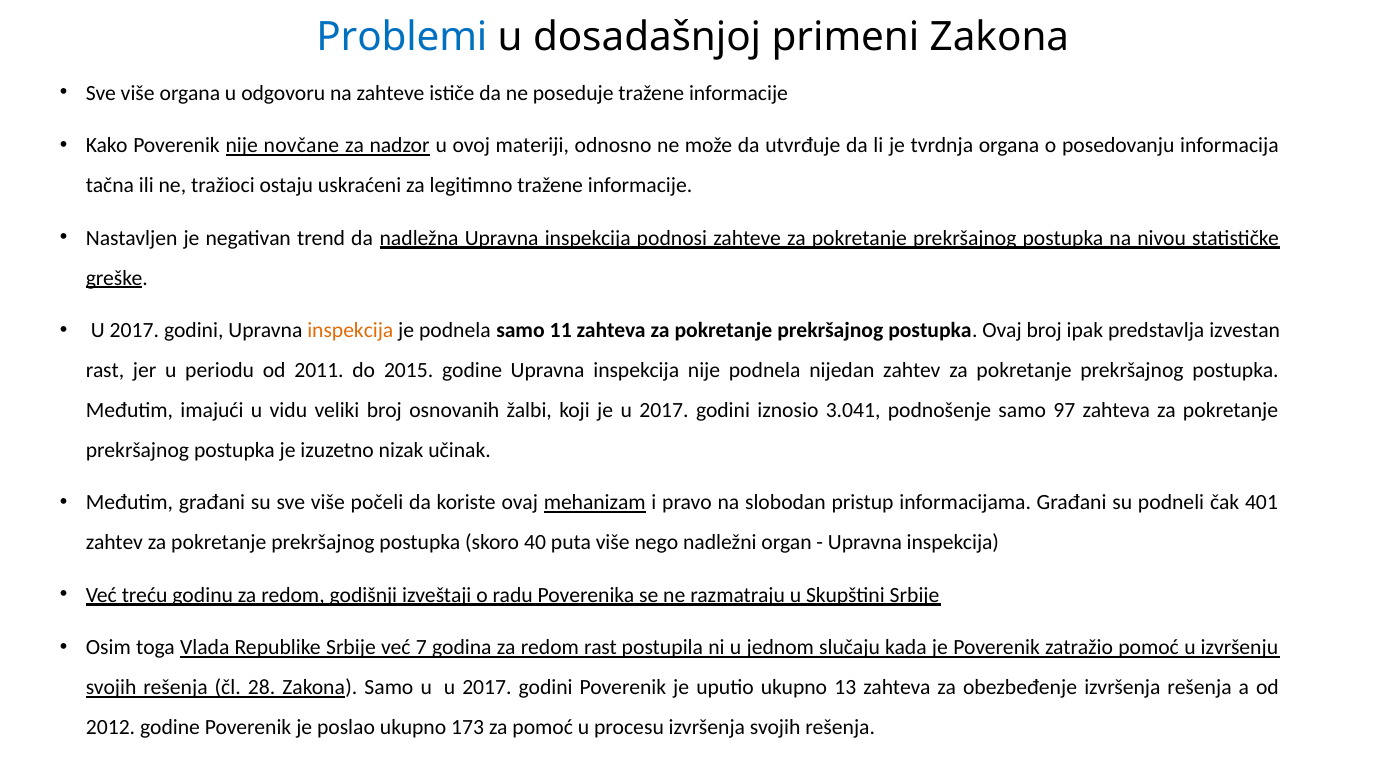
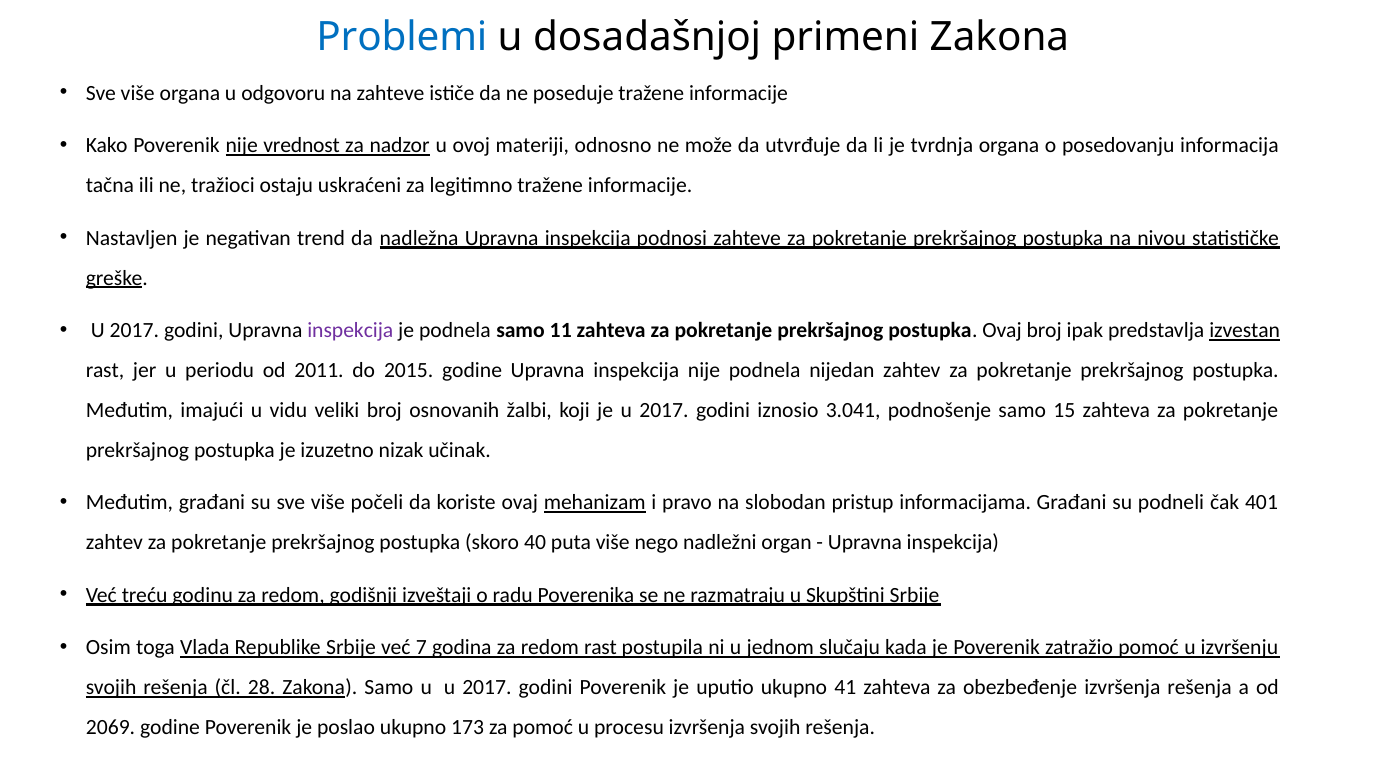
novčane: novčane -> vrednost (302, 146)
inspekcija colour: orange -> purple (350, 330)
izvestan underline: none -> present (1245, 330)
97: 97 -> 15 (1064, 410)
13: 13 -> 41 (845, 687)
2012: 2012 -> 2069 (111, 727)
